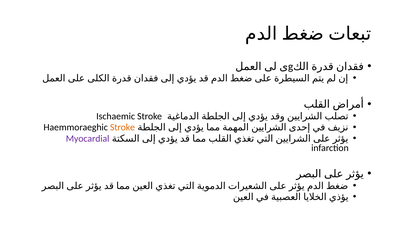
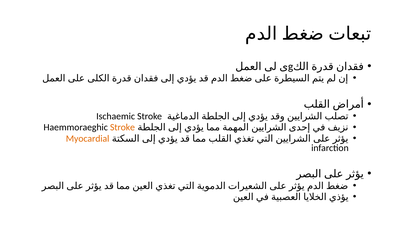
Myocardial colour: purple -> orange (88, 139)
